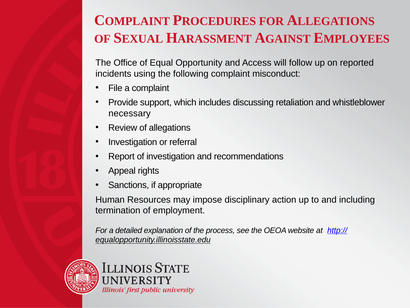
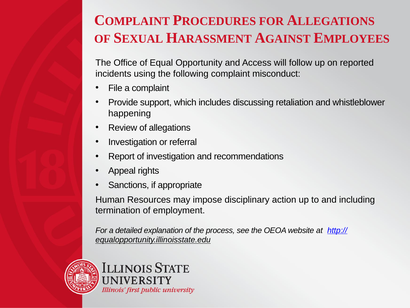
necessary: necessary -> happening (130, 113)
